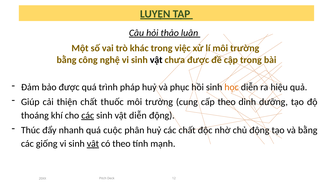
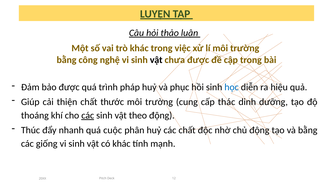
học colour: orange -> blue (232, 87)
thuốc: thuốc -> thước (112, 102)
cấp theo: theo -> thác (227, 102)
vật diễn: diễn -> theo (138, 116)
vật underline: present -> none (93, 144)
có theo: theo -> khác (121, 144)
